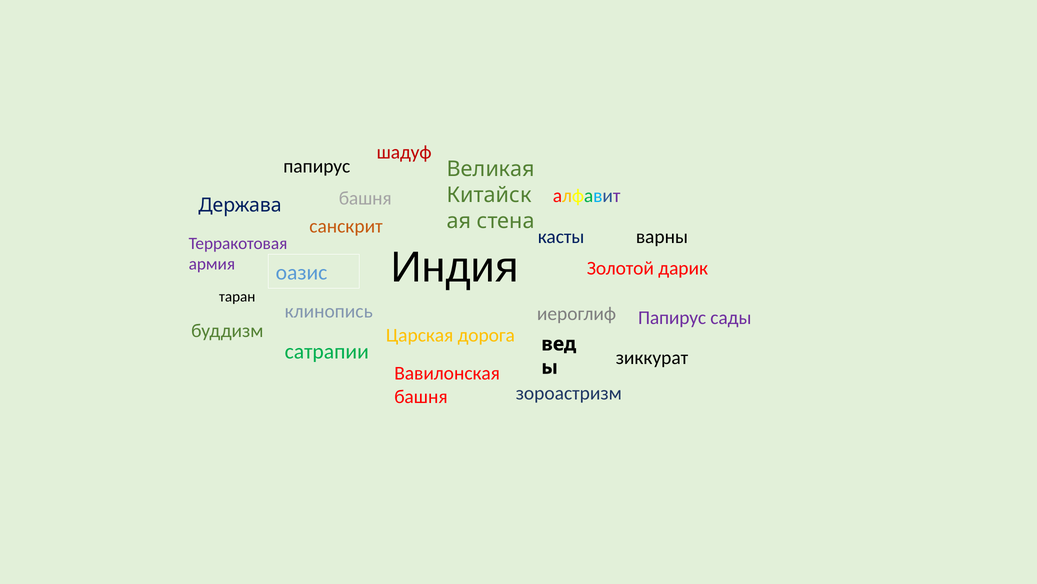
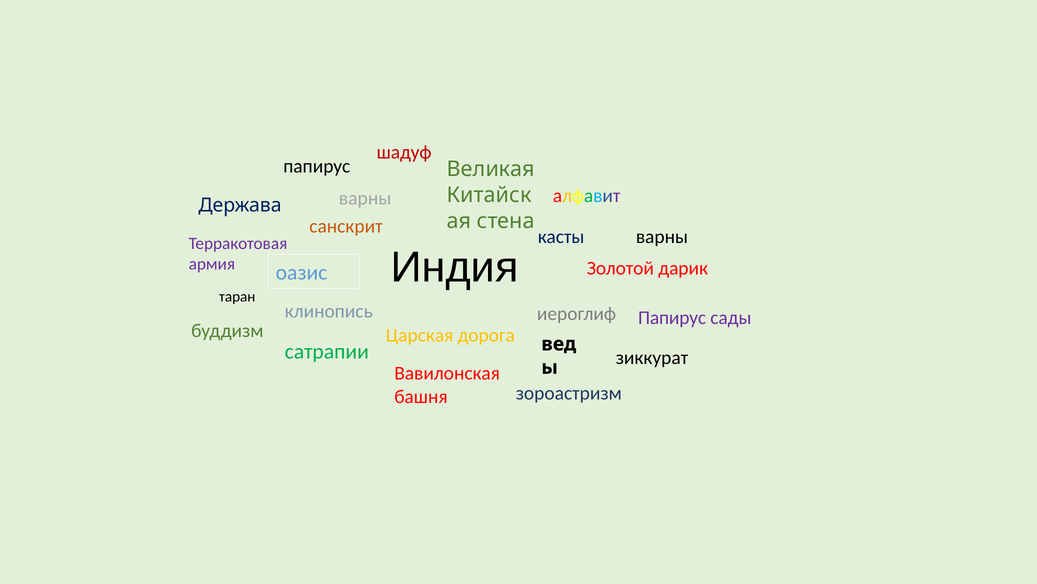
башня: башня -> варны (365, 198)
